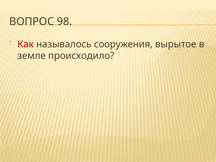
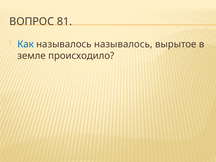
98: 98 -> 81 (65, 21)
Как colour: red -> blue (26, 44)
называлось сооружения: сооружения -> называлось (123, 44)
